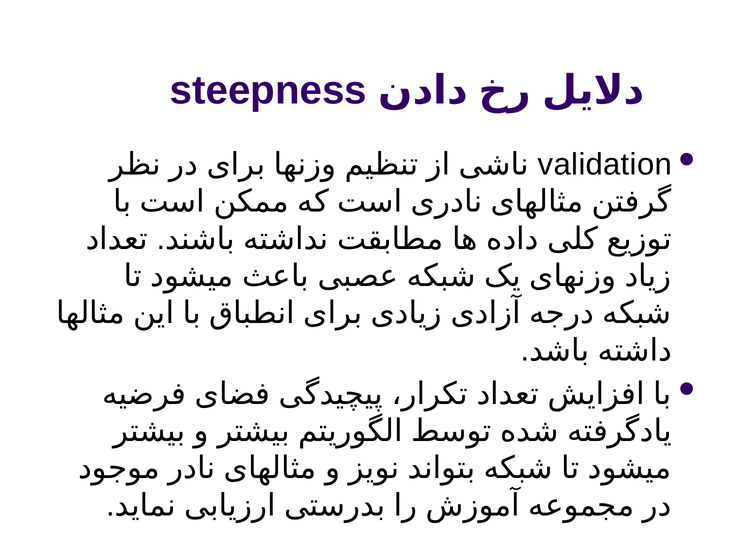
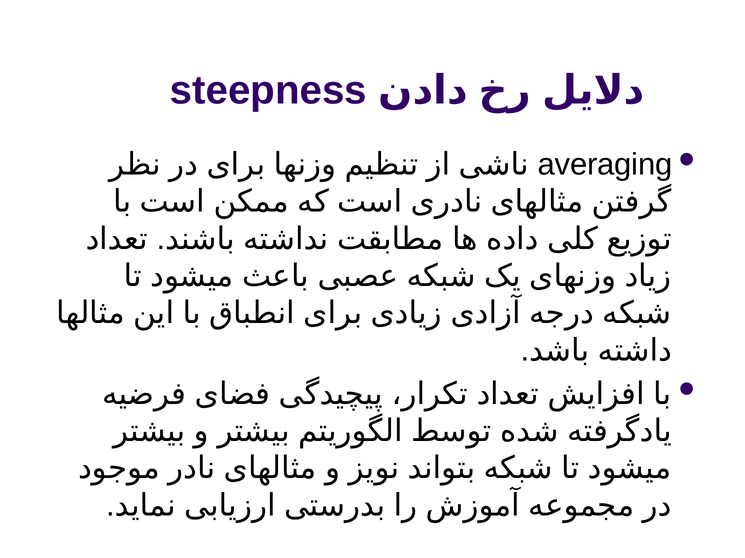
validation: validation -> averaging (605, 165)
